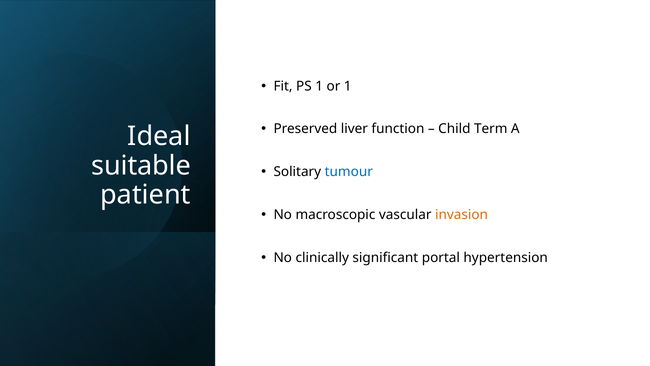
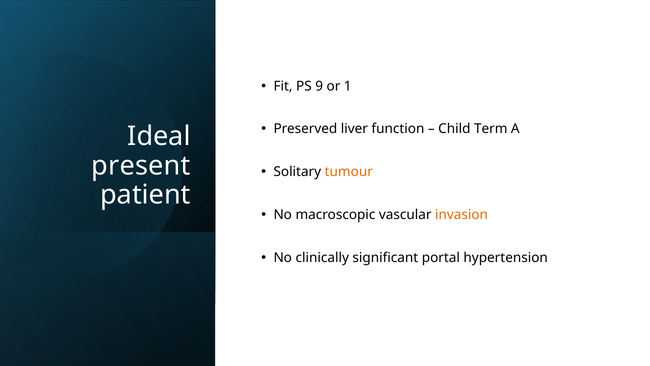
PS 1: 1 -> 9 (319, 86)
suitable: suitable -> present (141, 165)
tumour colour: blue -> orange (349, 172)
